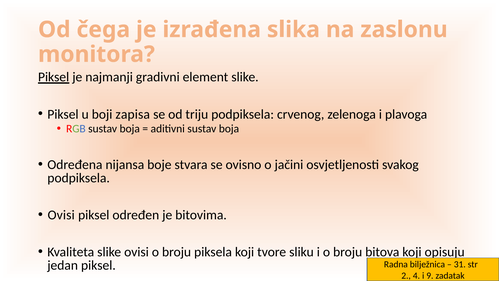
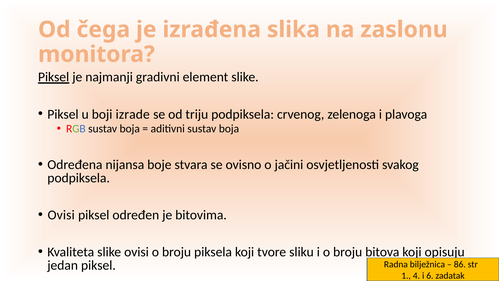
zapisa: zapisa -> izrade (133, 114)
31: 31 -> 86 (460, 264)
2: 2 -> 1 (406, 275)
9: 9 -> 6 (430, 275)
